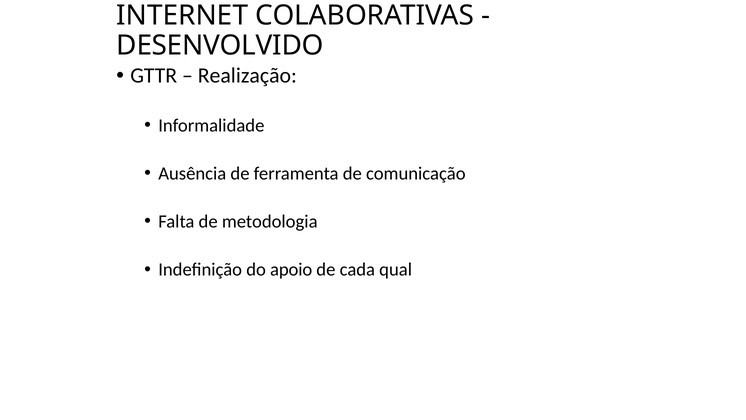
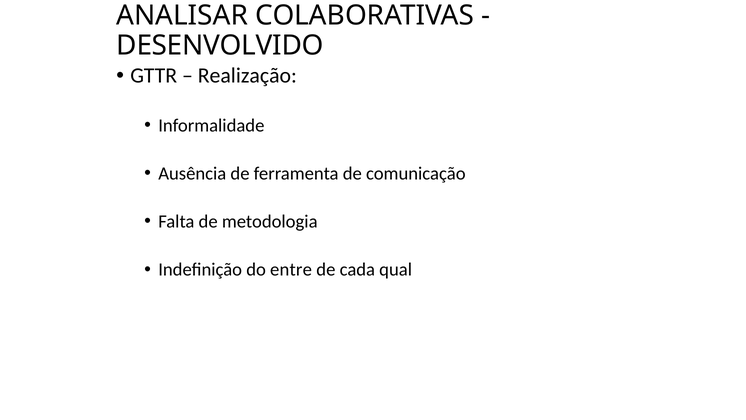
INTERNET: INTERNET -> ANALISAR (182, 15)
apoio: apoio -> entre (291, 269)
